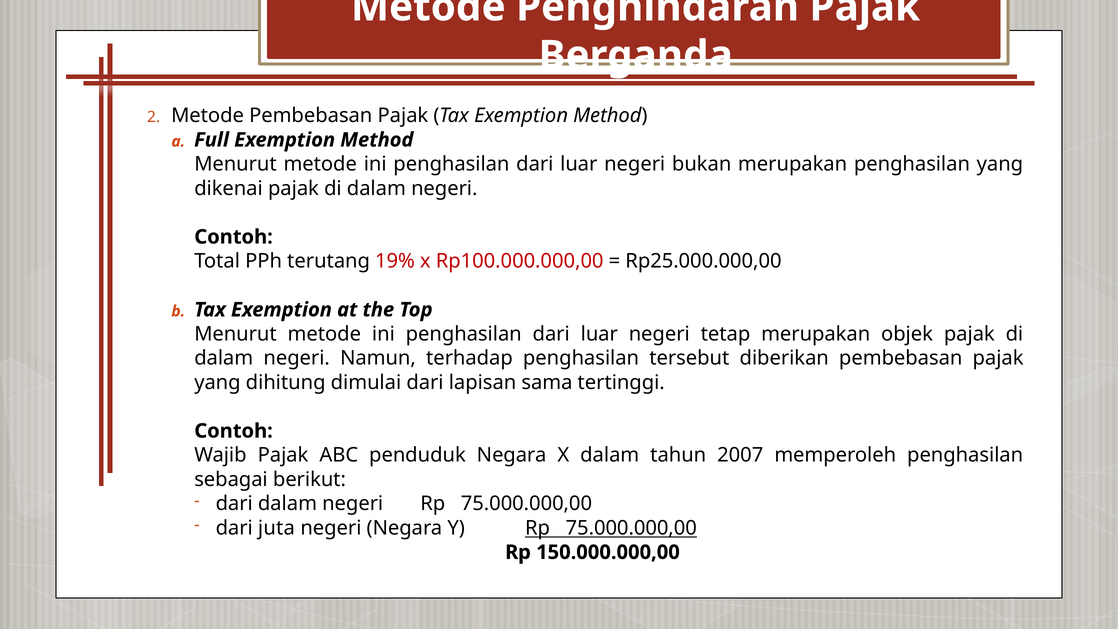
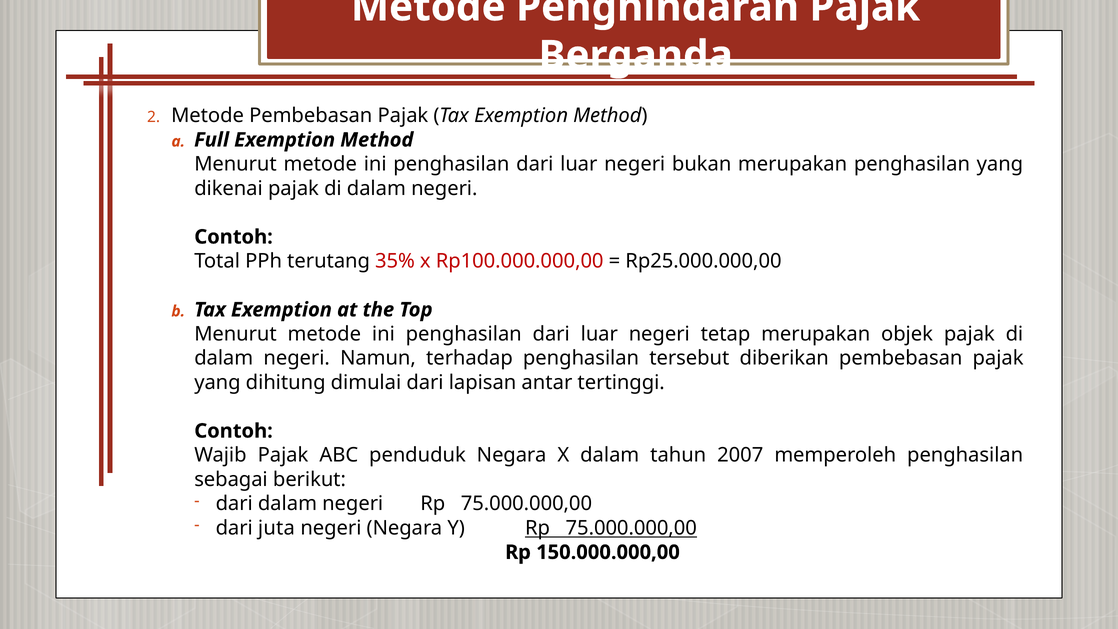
19%: 19% -> 35% (395, 261)
sama: sama -> antar (547, 382)
